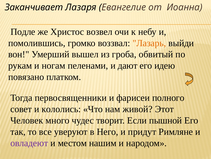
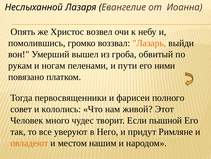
Заканчивает: Заканчивает -> Неслыханной (34, 7)
Подле: Подле -> Опять (23, 32)
дают: дают -> пути (128, 65)
идею: идею -> ними (165, 65)
овладеют colour: purple -> orange (29, 142)
